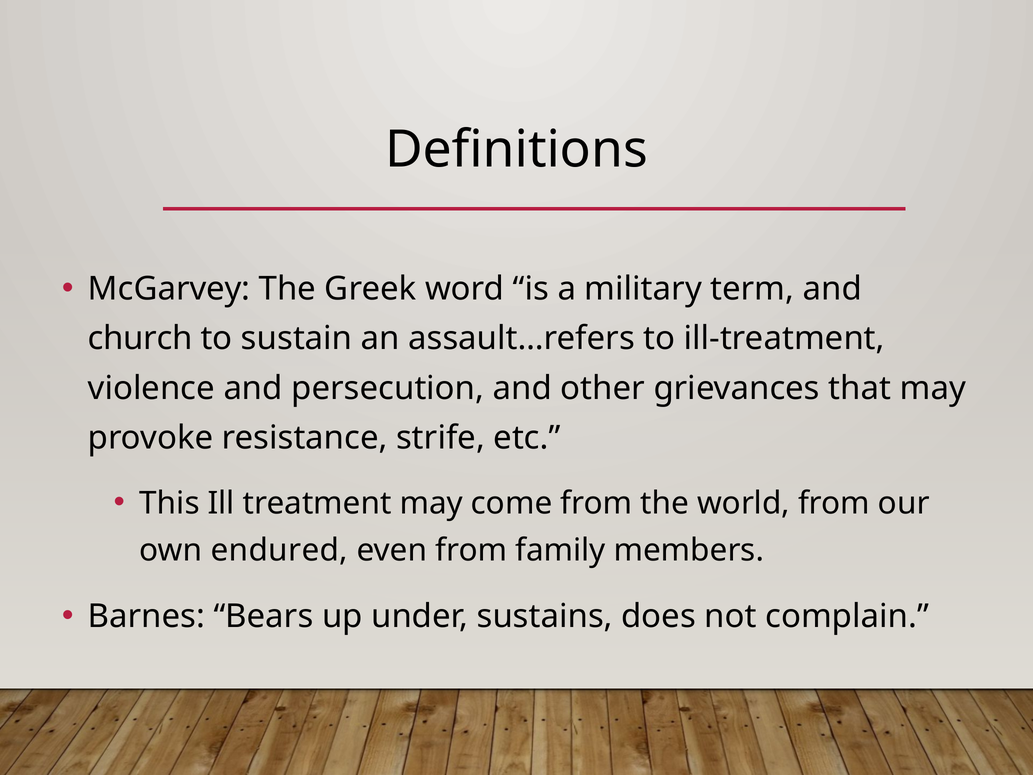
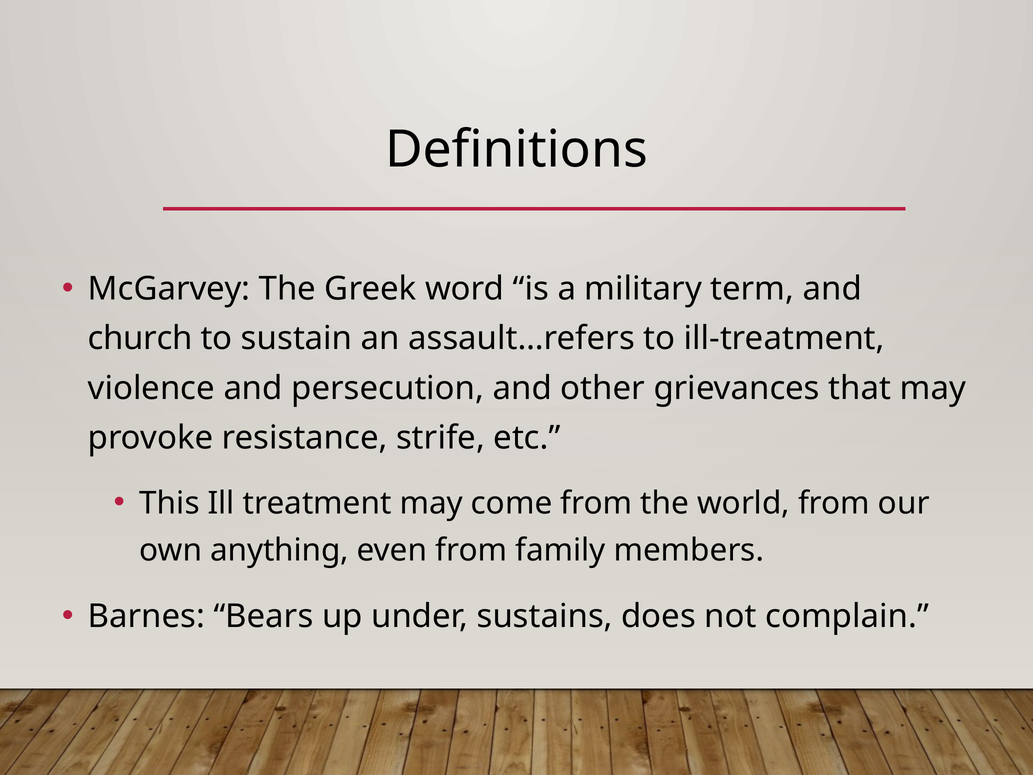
endured: endured -> anything (279, 550)
